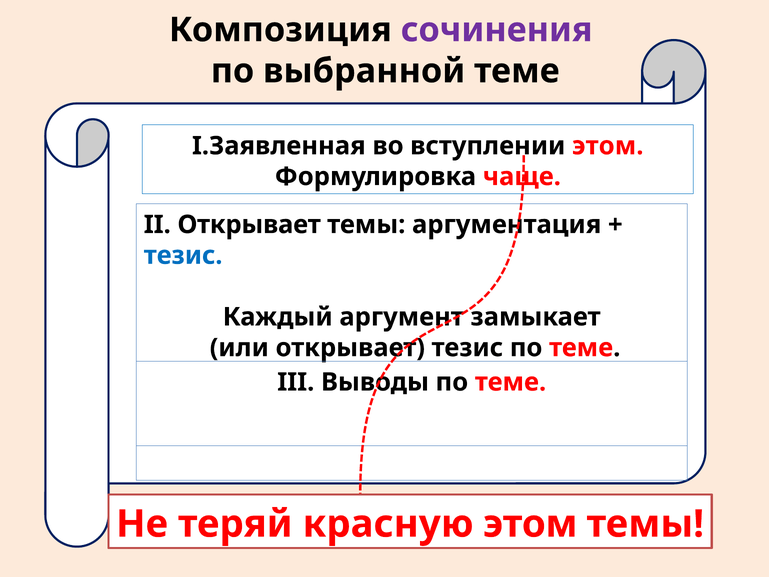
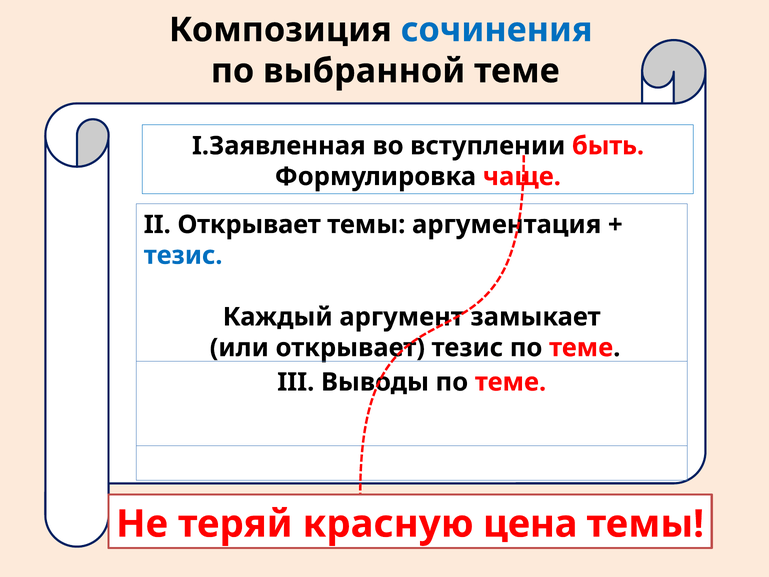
сочинения colour: purple -> blue (497, 30)
вступлении этом: этом -> быть (608, 146)
красную этом: этом -> цена (530, 524)
